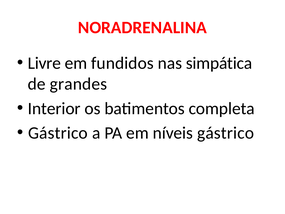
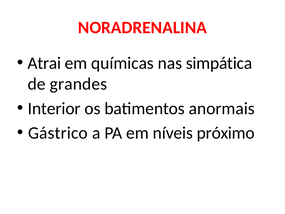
Livre: Livre -> Atrai (44, 63)
fundidos: fundidos -> químicas (122, 63)
completa: completa -> anormais (222, 108)
níveis gástrico: gástrico -> próximo (226, 133)
